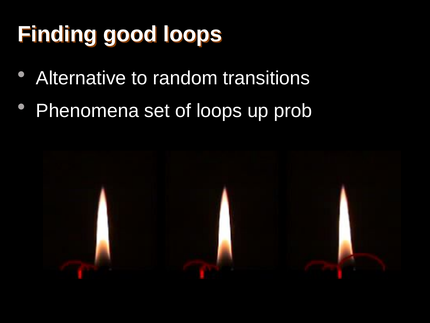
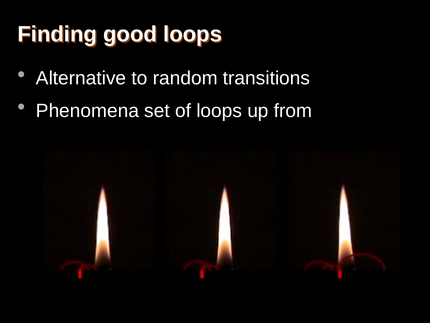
prob: prob -> from (293, 111)
